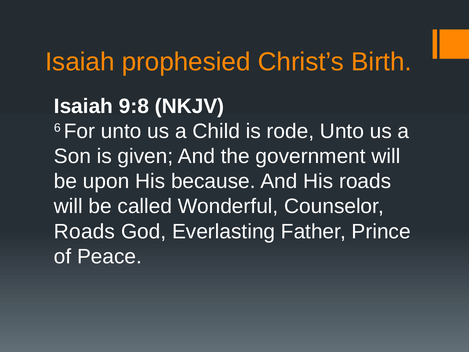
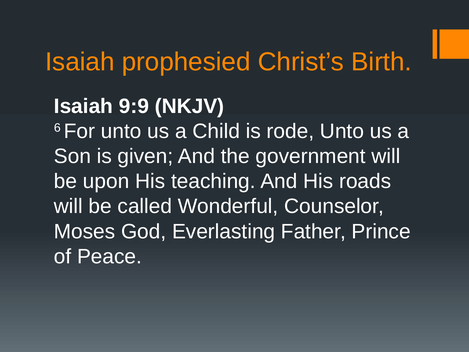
9:8: 9:8 -> 9:9 (134, 106)
because: because -> teaching (213, 181)
Roads: Roads -> Moses (85, 231)
